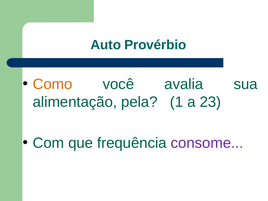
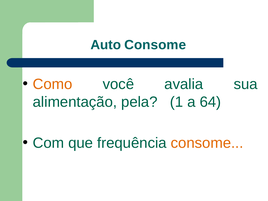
Auto Provérbio: Provérbio -> Consome (155, 45)
23: 23 -> 64 (210, 102)
consome colour: purple -> orange (207, 143)
